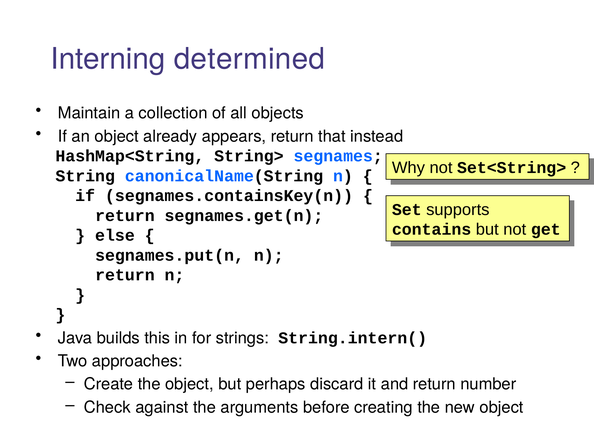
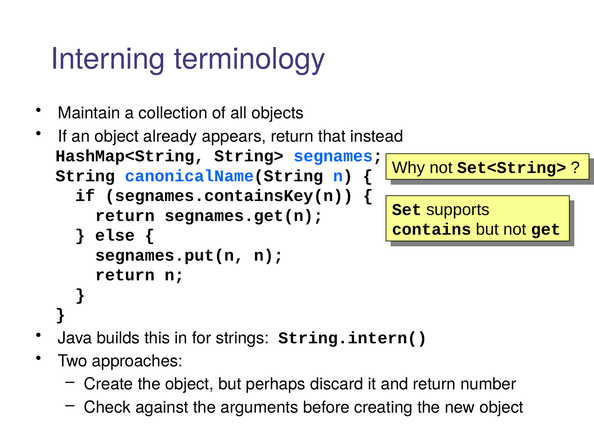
determined: determined -> terminology (250, 59)
